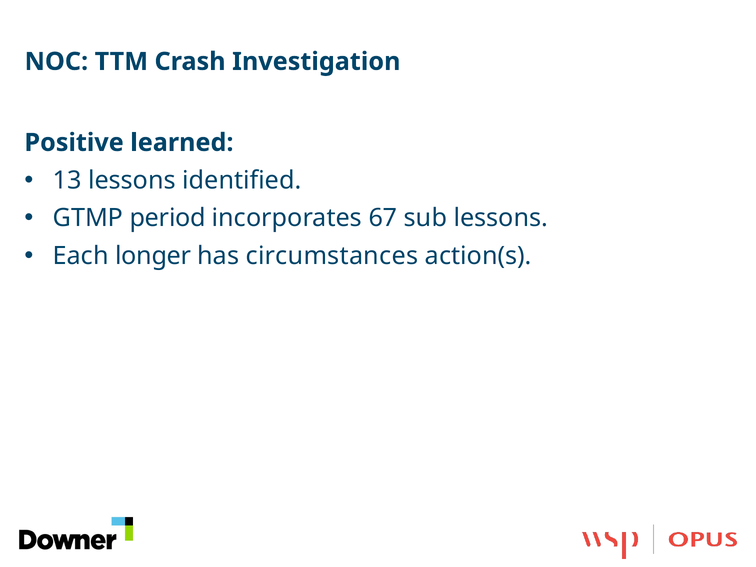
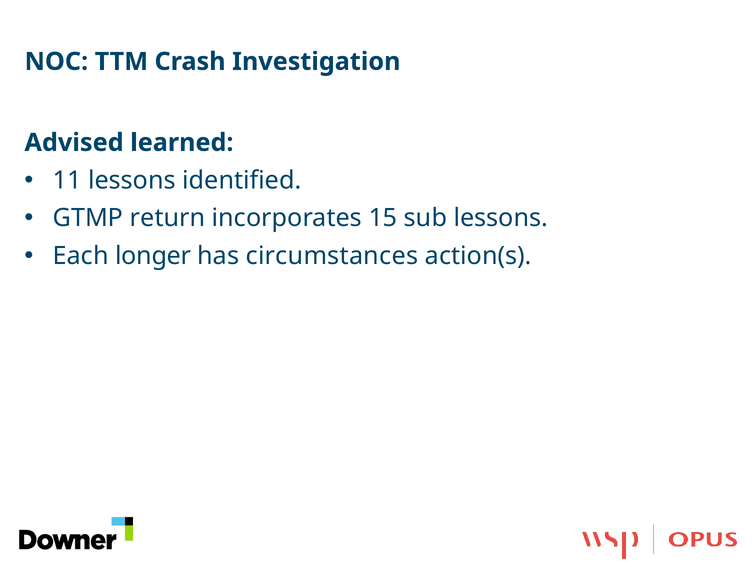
Positive: Positive -> Advised (74, 143)
13: 13 -> 11 (67, 180)
period: period -> return (168, 218)
67: 67 -> 15 (383, 218)
